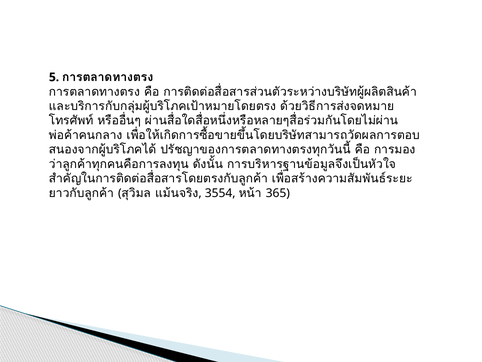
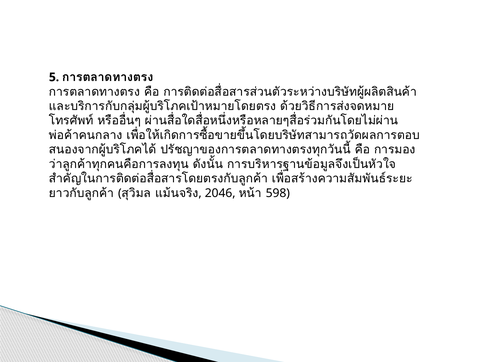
3554: 3554 -> 2046 (220, 193)
365: 365 -> 598 (278, 193)
